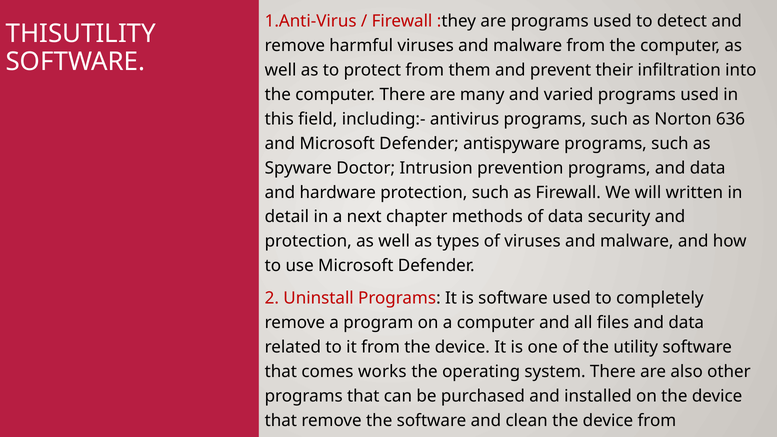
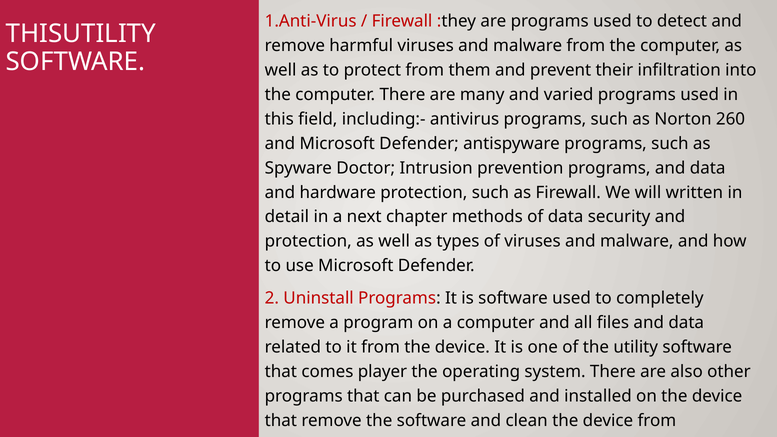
636: 636 -> 260 (731, 119)
works: works -> player (382, 372)
